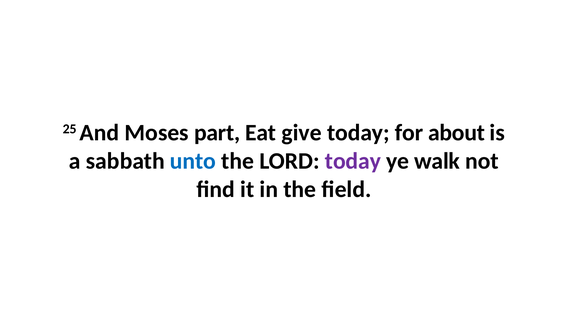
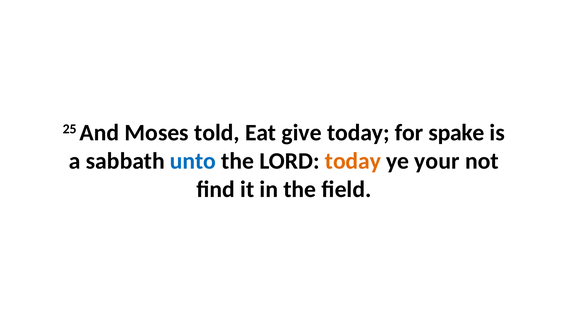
part: part -> told (217, 133)
about: about -> spake (457, 133)
today colour: purple -> orange (353, 161)
walk: walk -> your (437, 161)
